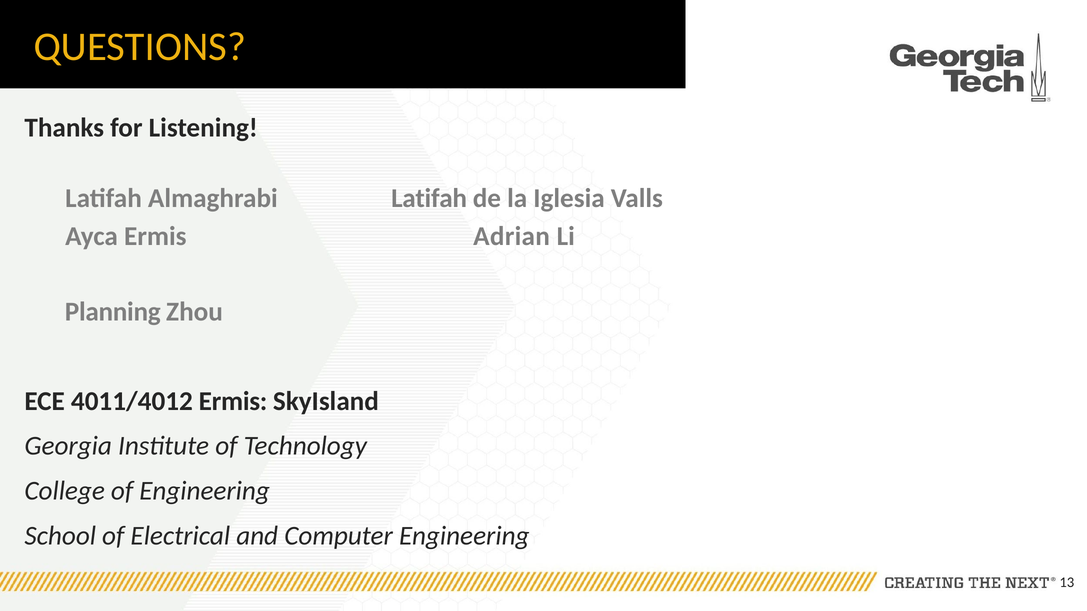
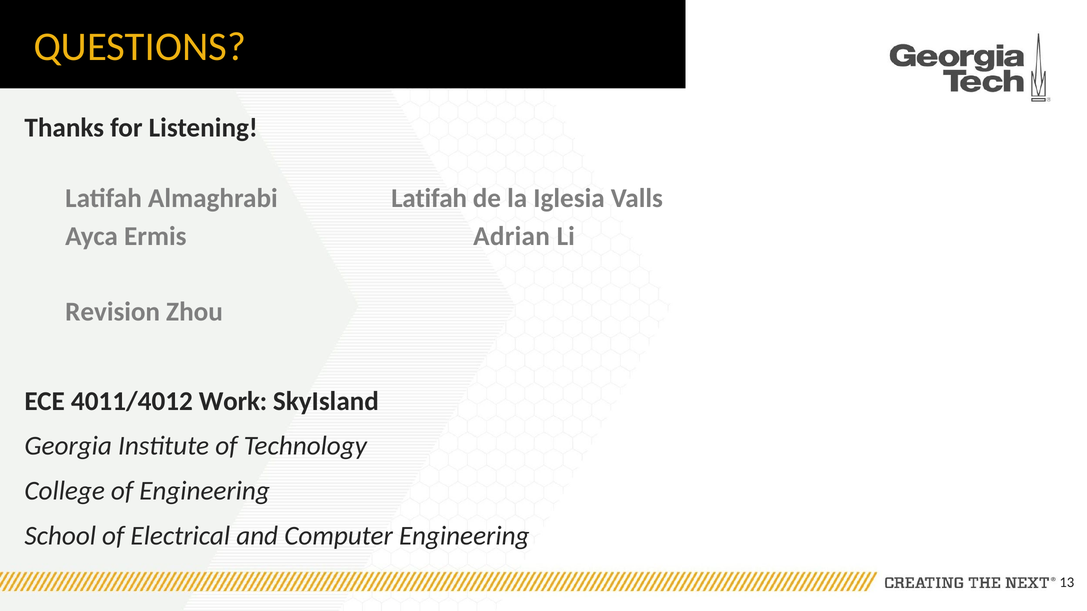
Planning: Planning -> Revision (113, 312)
4011/4012 Ermis: Ermis -> Work (233, 402)
